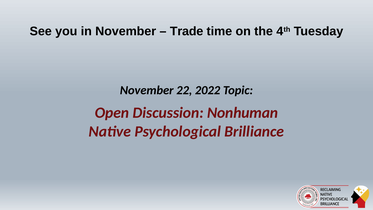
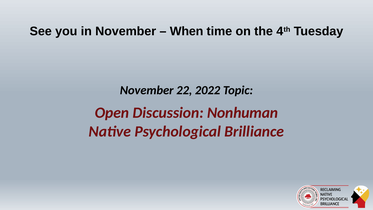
Trade: Trade -> When (187, 31)
